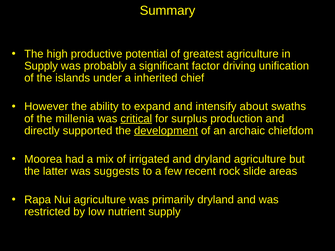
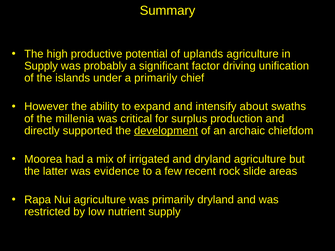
greatest: greatest -> uplands (203, 54)
a inherited: inherited -> primarily (156, 78)
critical underline: present -> none (136, 119)
suggests: suggests -> evidence (117, 171)
